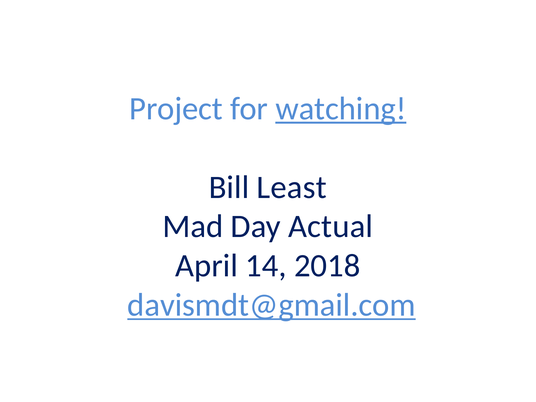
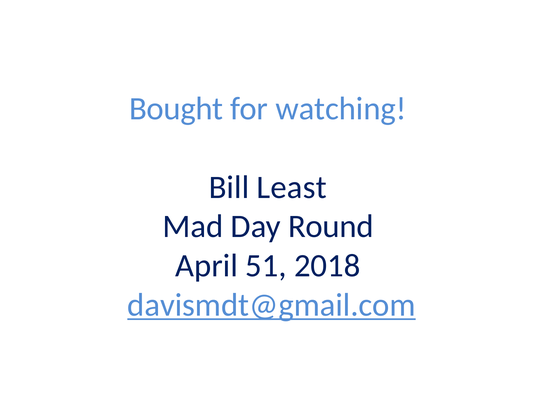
Project: Project -> Bought (176, 109)
watching underline: present -> none (341, 109)
Actual: Actual -> Round (331, 227)
14: 14 -> 51 (266, 266)
